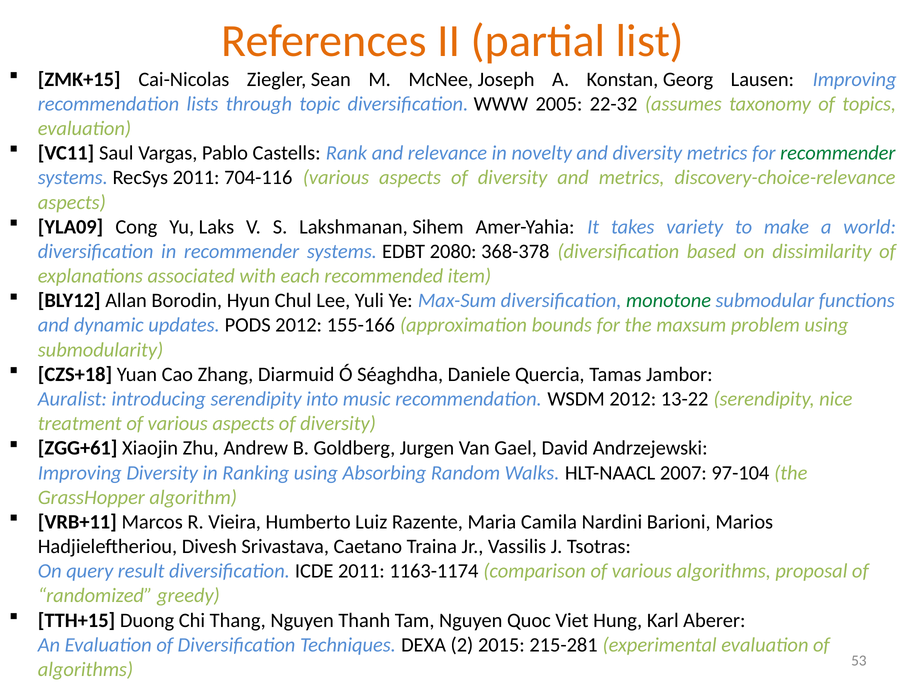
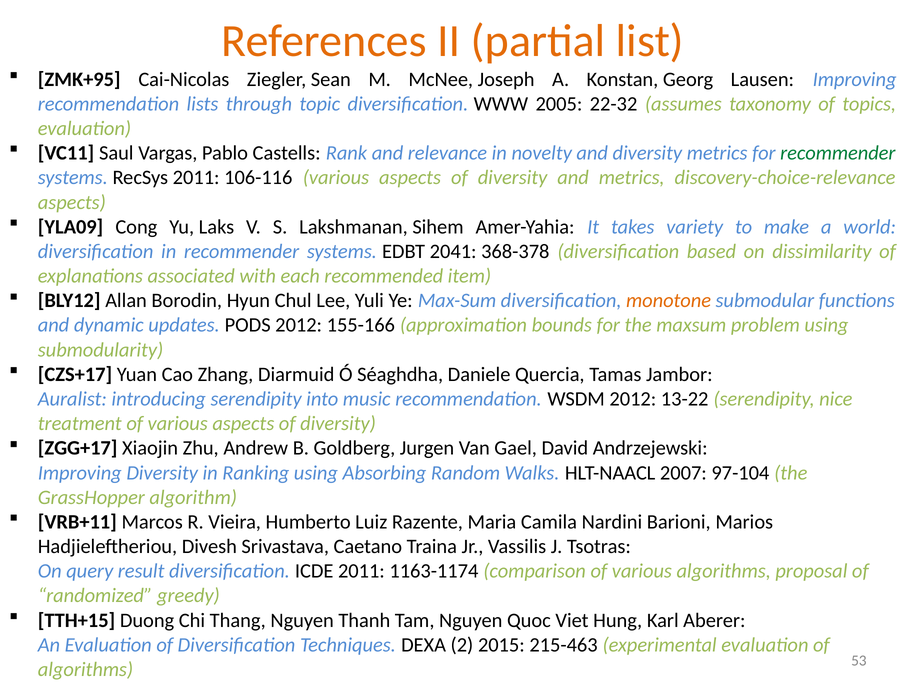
ZMK+15: ZMK+15 -> ZMK+95 (79, 79)
704-116: 704-116 -> 106-116 (258, 178)
2080: 2080 -> 2041 (453, 251)
monotone colour: green -> orange (669, 300)
CZS+18: CZS+18 -> CZS+17 (75, 374)
ZGG+61: ZGG+61 -> ZGG+17 (78, 448)
215-281: 215-281 -> 215-463 (564, 644)
